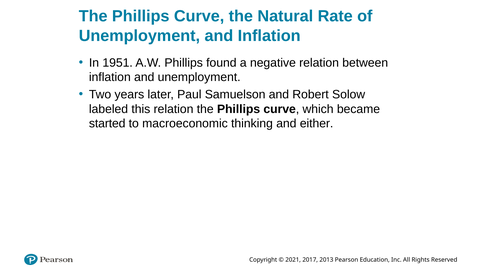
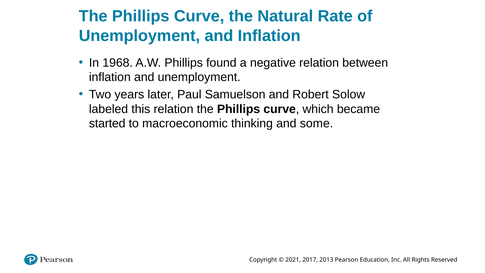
1951: 1951 -> 1968 (118, 63)
either: either -> some (317, 124)
